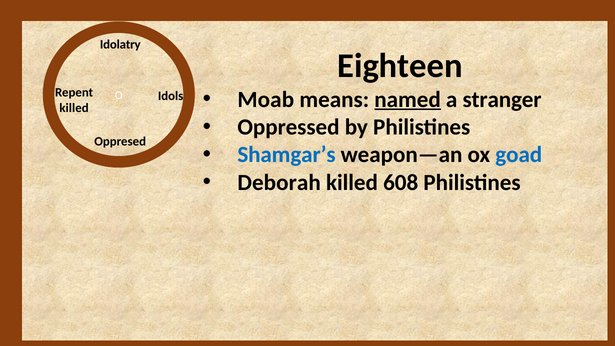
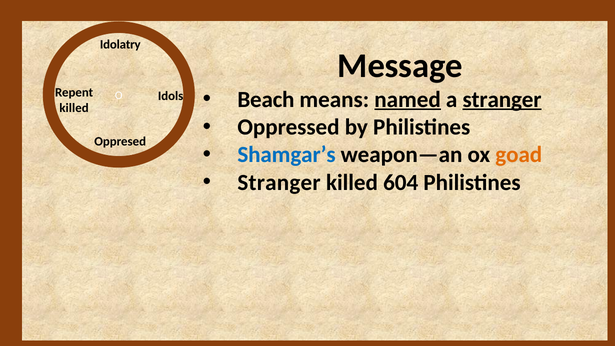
Eighteen: Eighteen -> Message (400, 66)
Moab: Moab -> Beach (266, 99)
stranger underline: none -> present (502, 99)
goad colour: blue -> orange (519, 155)
Deborah: Deborah -> Stranger (279, 182)
608: 608 -> 604 (401, 182)
